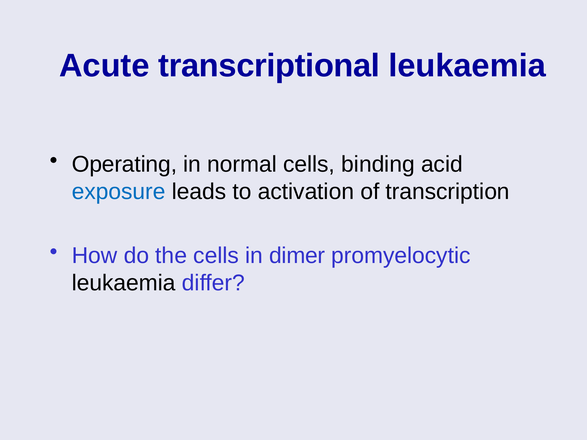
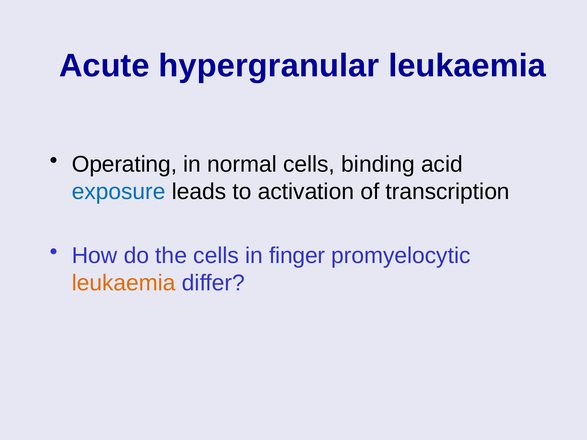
transcriptional: transcriptional -> hypergranular (269, 66)
dimer: dimer -> finger (297, 256)
leukaemia colour: black -> orange (124, 283)
